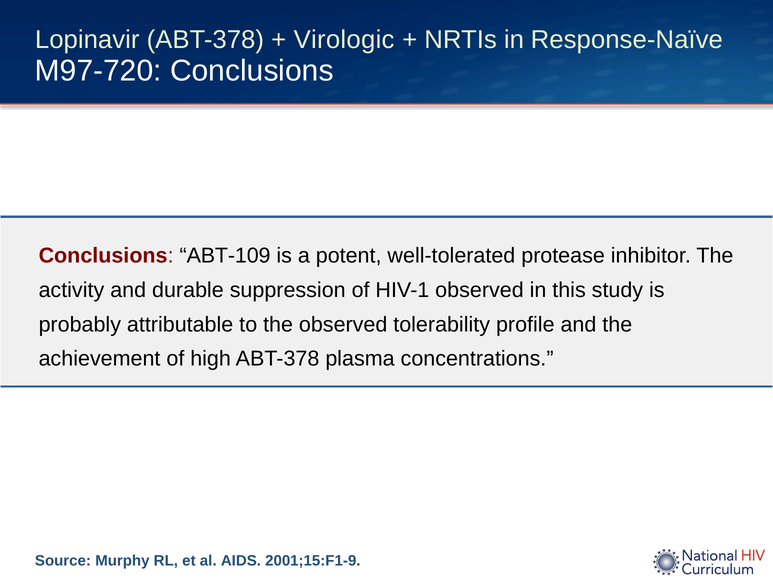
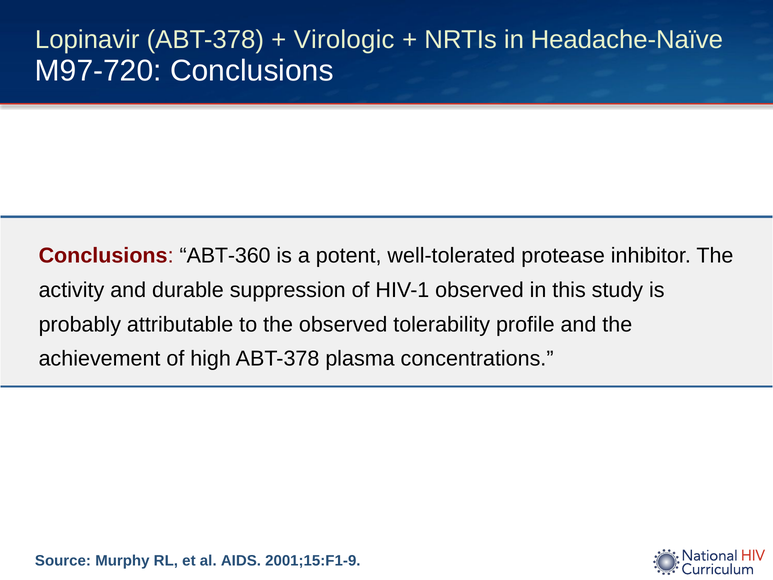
Response-Naïve: Response-Naïve -> Headache-Naïve (627, 40)
ABT-109: ABT-109 -> ABT-360 (225, 256)
